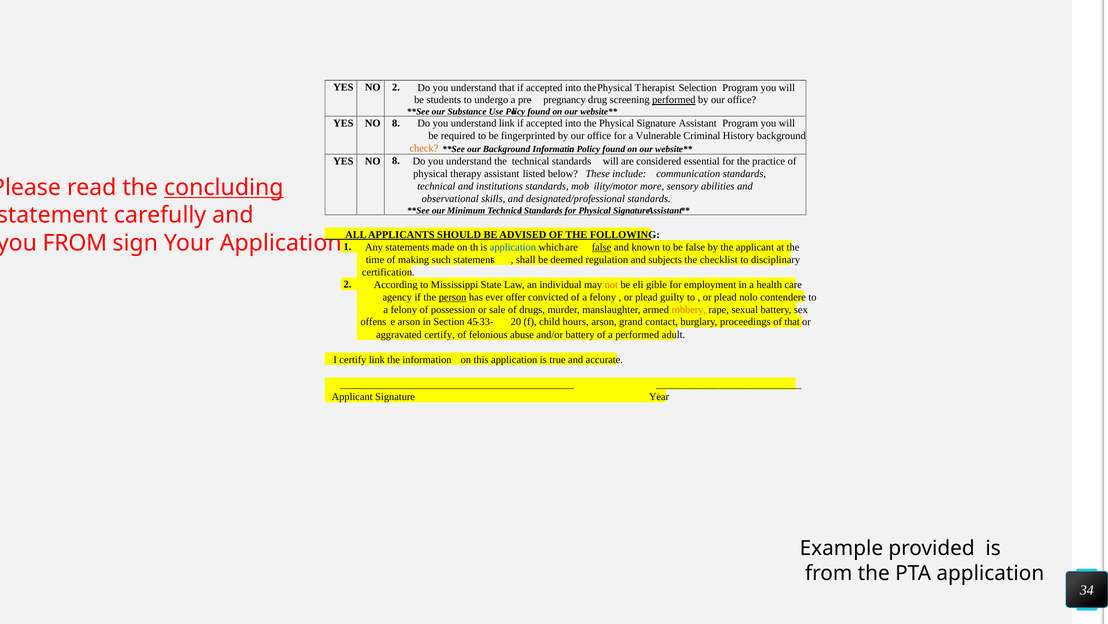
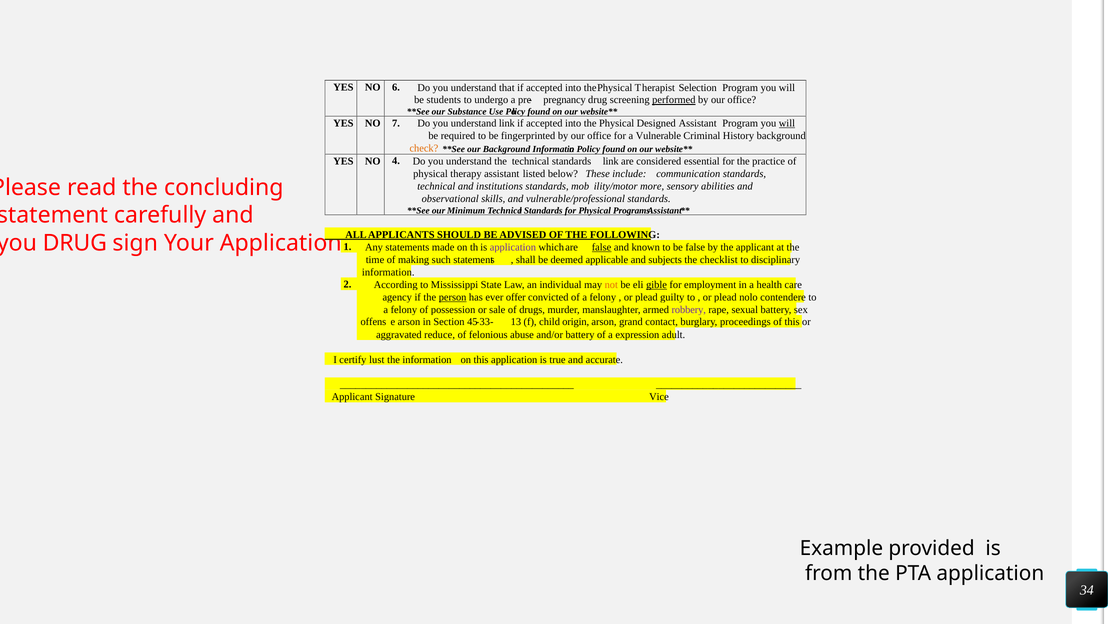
NO 2: 2 -> 6 (396, 87)
8: 8 -> 7 (396, 123)
the Physical Signature: Signature -> Designed (656, 123)
will underline: none -> present (787, 123)
8: 8 -> 4 (396, 161)
standards will: will -> link (611, 161)
concluding underline: present -> none (224, 187)
designated/professional: designated/professional -> vulnerable/professional (575, 199)
for Physical Signature: Signature -> Programs (631, 210)
FROM: FROM -> DRUG (75, 243)
application colour: blue -> purple (513, 247)
regulation: regulation -> applicable (607, 259)
certification: certification -> information (388, 272)
gible underline: none -> present (657, 284)
robbery colour: orange -> purple (689, 309)
20: 20 -> 13 (516, 322)
hours: hours -> origin (576, 322)
of that: that -> this (792, 322)
aggravated certify: certify -> reduce (440, 334)
a performed: performed -> expression (637, 334)
certify link: link -> lust (377, 359)
Year: Year -> Vice (659, 396)
